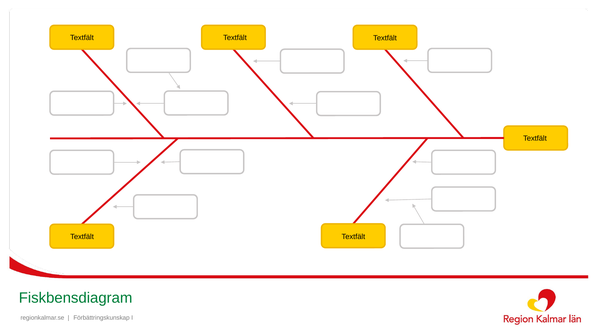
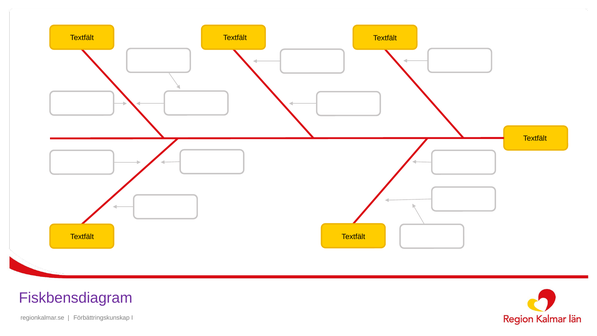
Fiskbensdiagram colour: green -> purple (76, 298)
